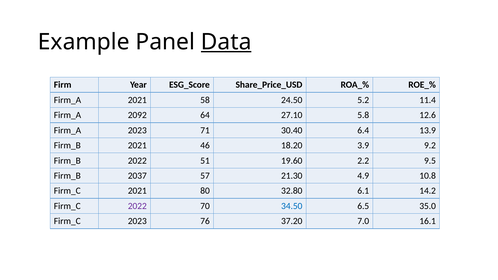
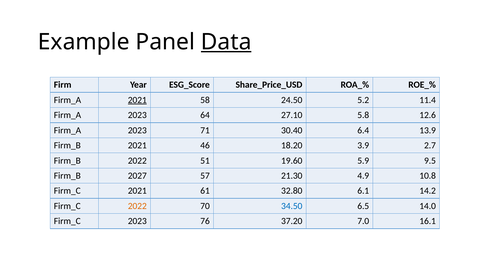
2021 underline: none -> present (137, 100)
2092: 2092 -> 2023 (137, 115)
9.2: 9.2 -> 2.7 (430, 146)
2.2: 2.2 -> 5.9 (363, 161)
2037: 2037 -> 2027 (137, 176)
80: 80 -> 61 (205, 191)
2022 colour: purple -> orange (137, 206)
35.0: 35.0 -> 14.0 (428, 206)
